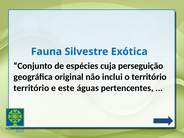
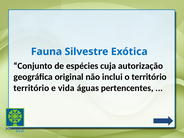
perseguição: perseguição -> autorização (141, 66)
este: este -> vida (66, 88)
